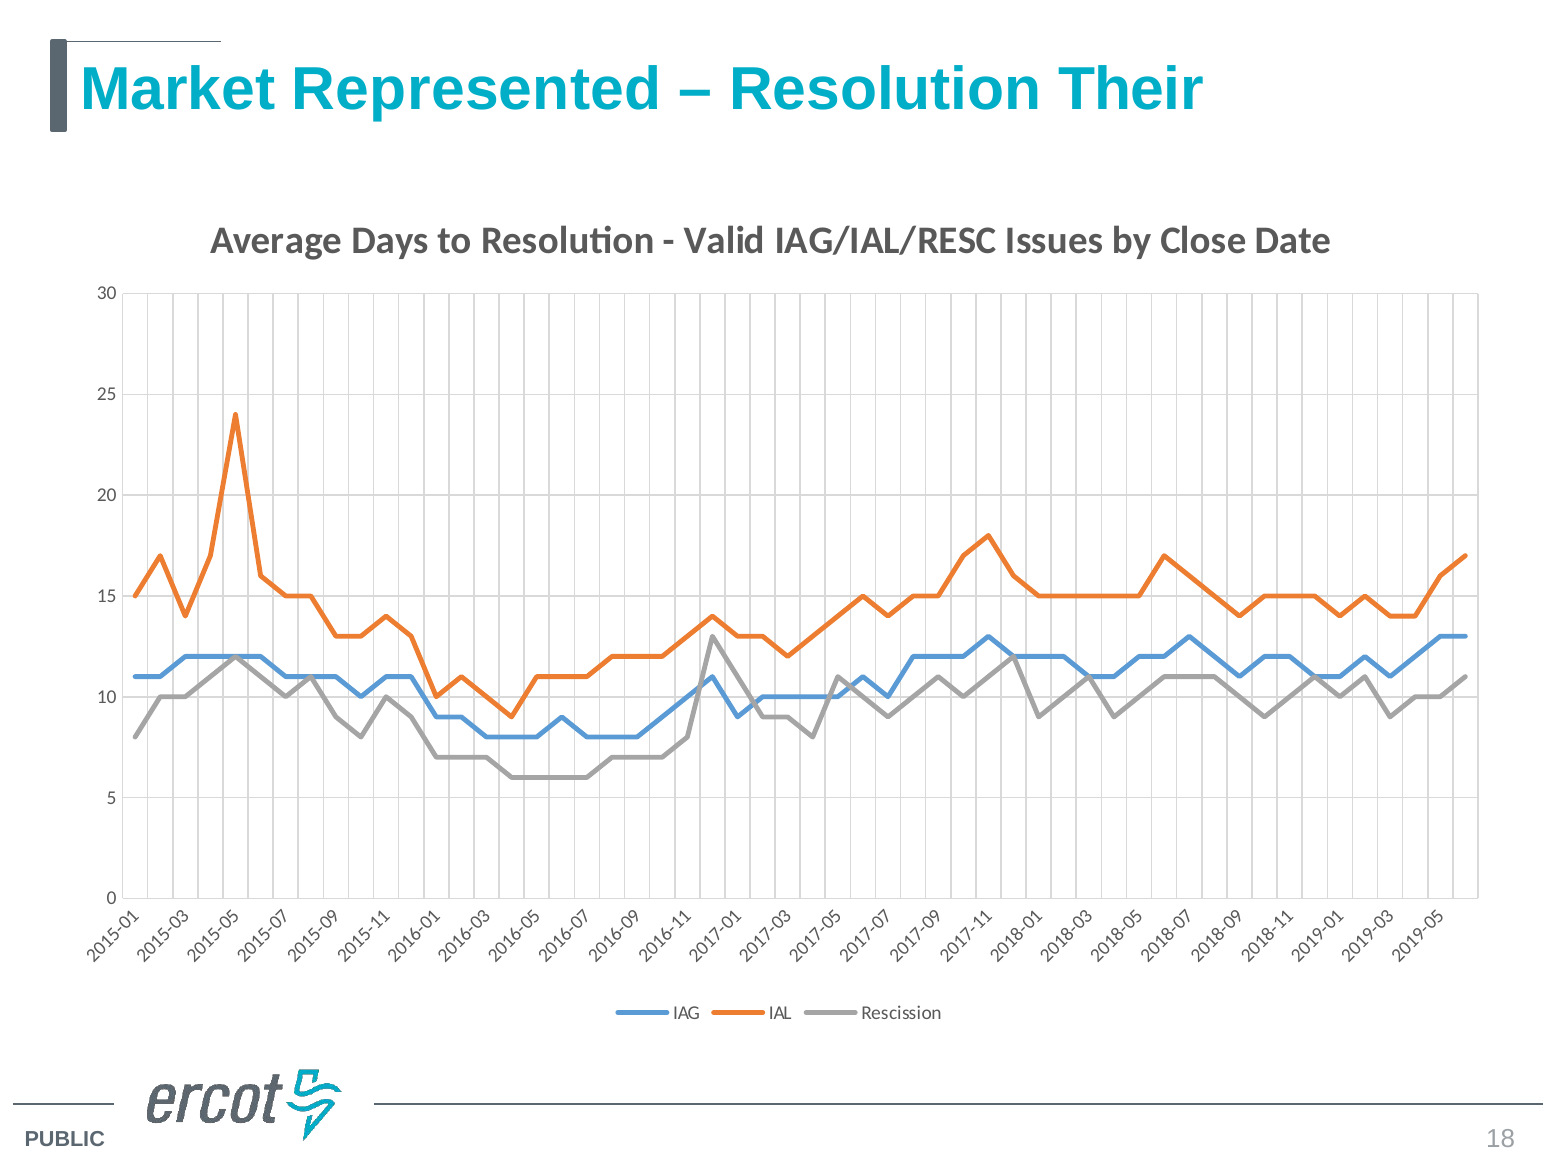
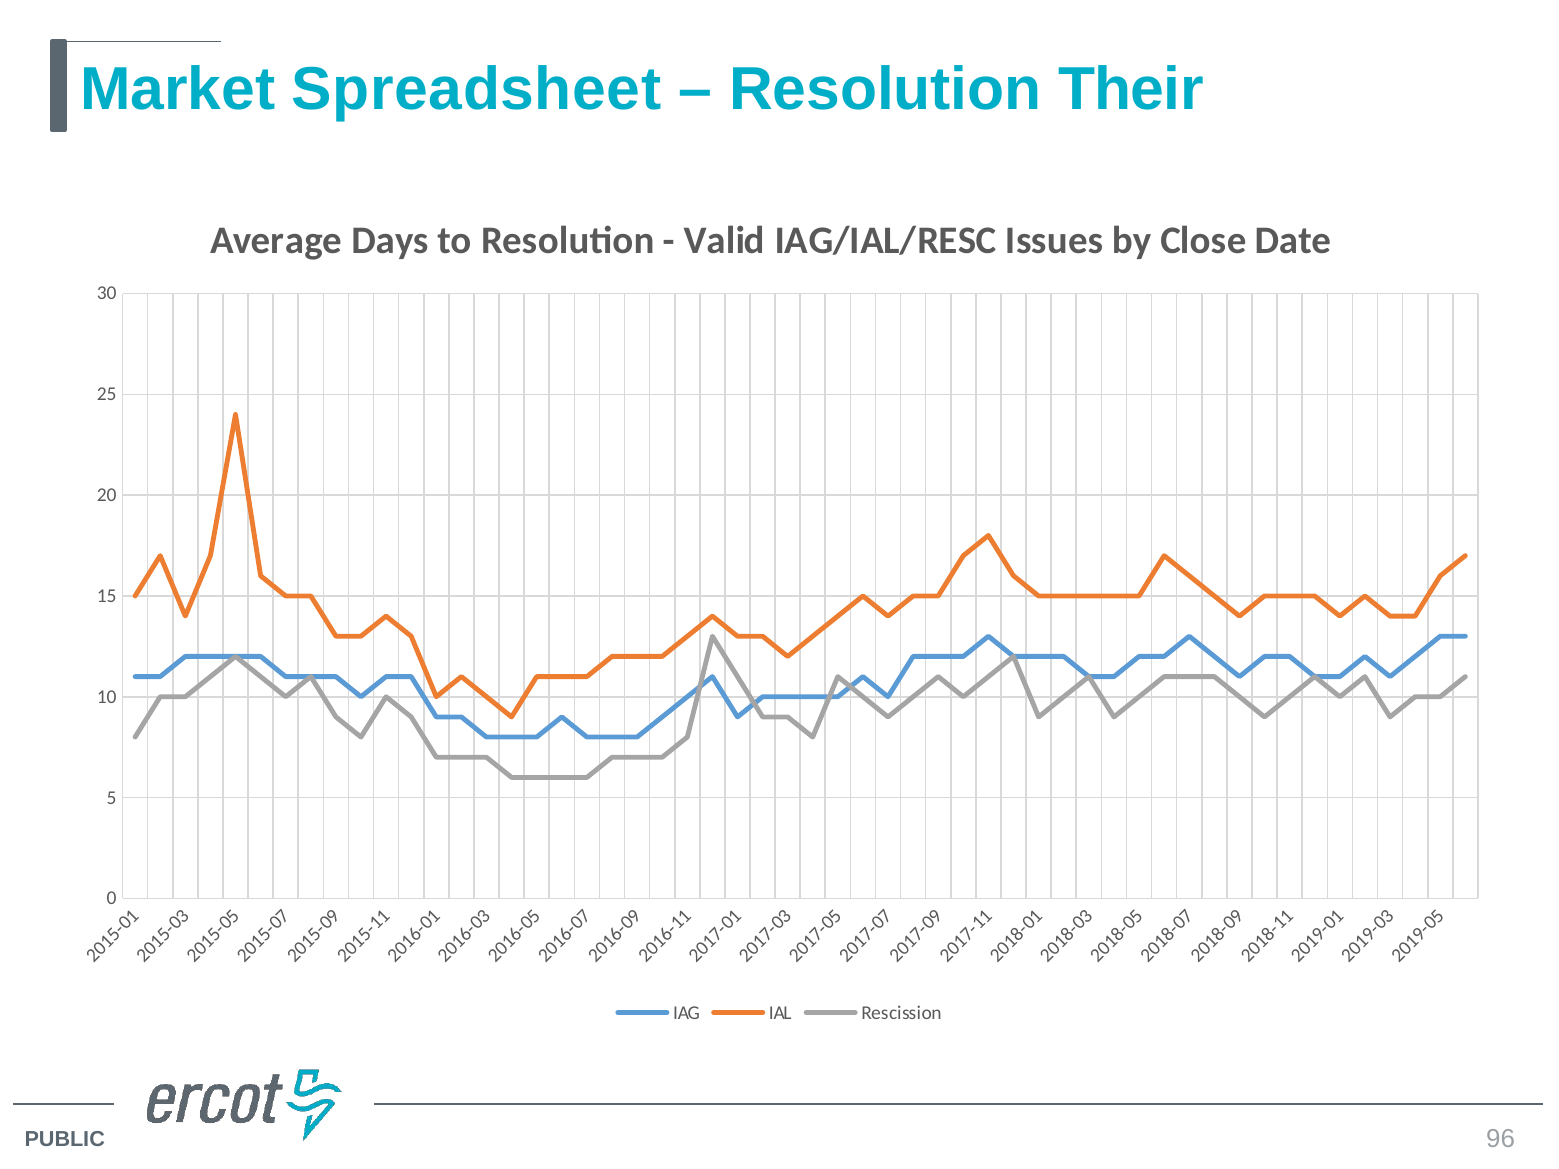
Represented: Represented -> Spreadsheet (477, 90)
18: 18 -> 96 (1501, 1139)
